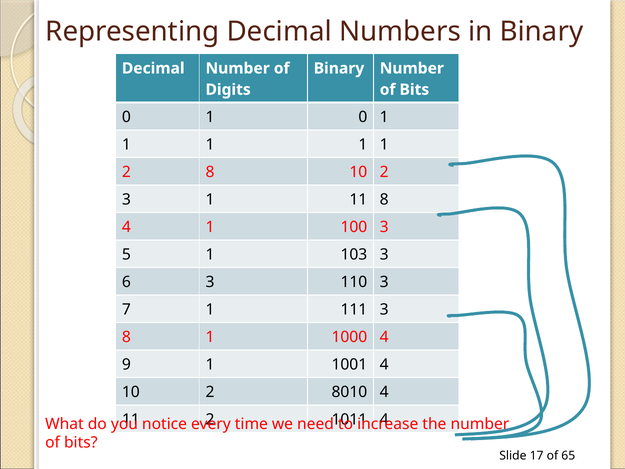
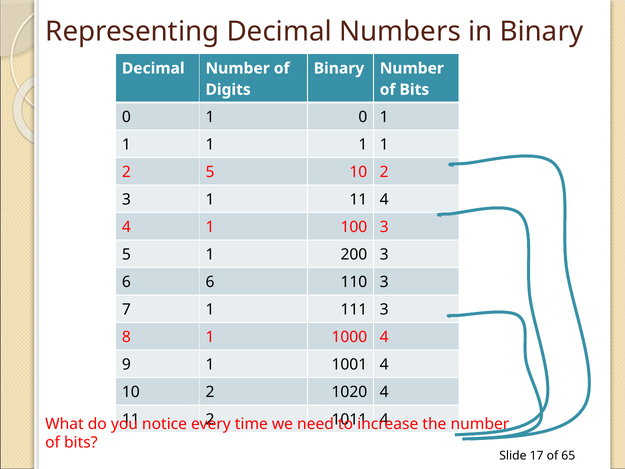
2 8: 8 -> 5 (210, 172)
11 8: 8 -> 4 (384, 200)
103: 103 -> 200 (354, 254)
6 3: 3 -> 6 (210, 282)
8010: 8010 -> 1020 (349, 392)
